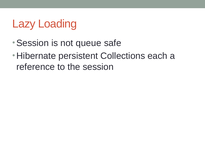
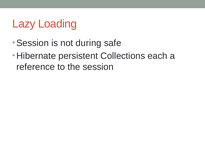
queue: queue -> during (89, 43)
